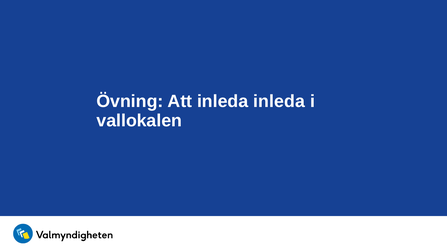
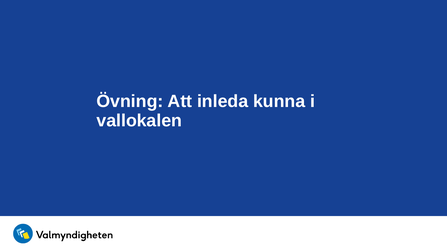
inleda inleda: inleda -> kunna (279, 102)
